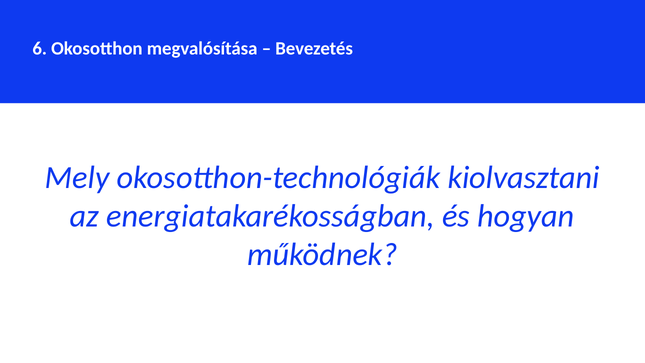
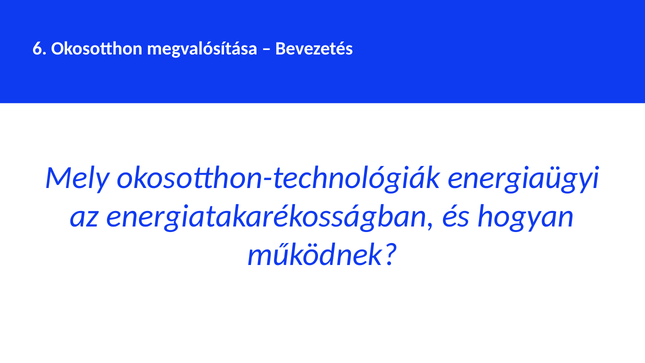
kiolvasztani: kiolvasztani -> energiaügyi (524, 177)
